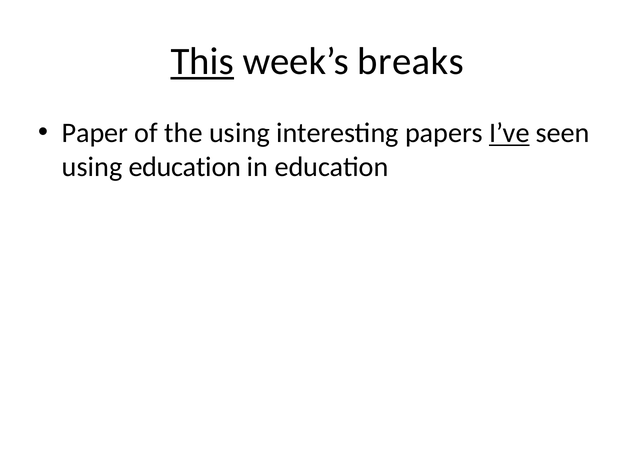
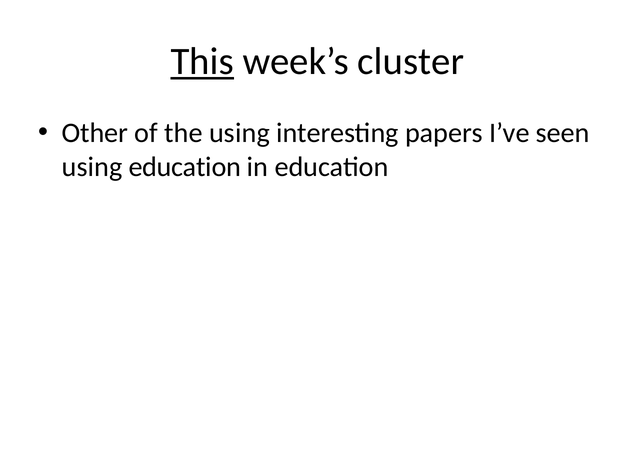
breaks: breaks -> cluster (411, 61)
Paper: Paper -> Other (95, 133)
I’ve underline: present -> none (509, 133)
